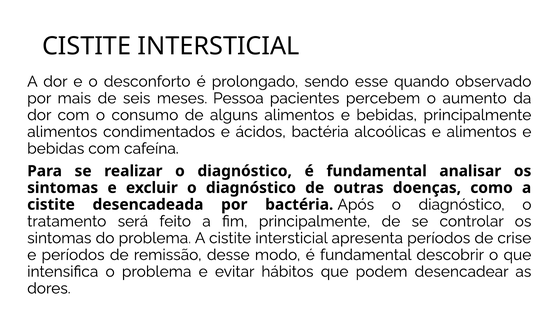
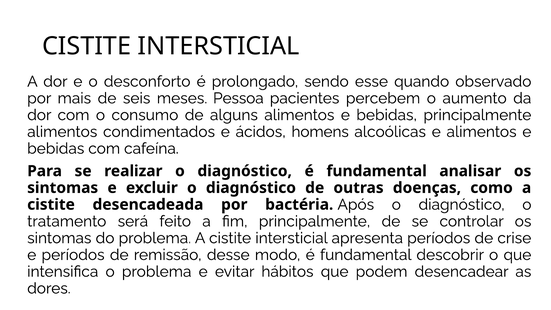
ácidos bactéria: bactéria -> homens (320, 132)
